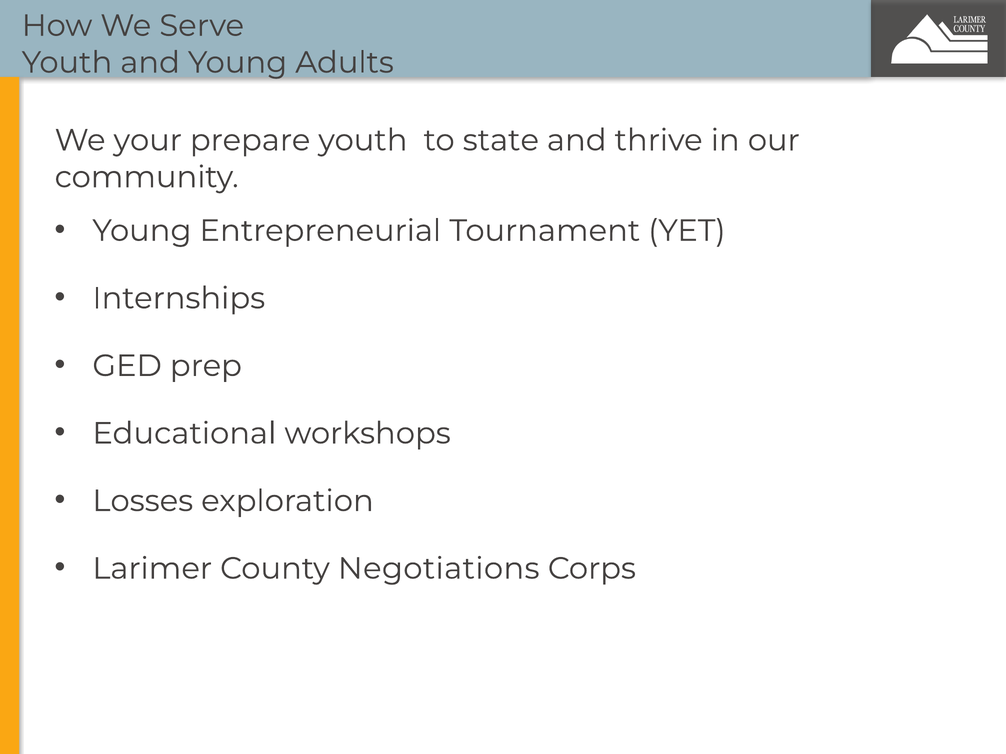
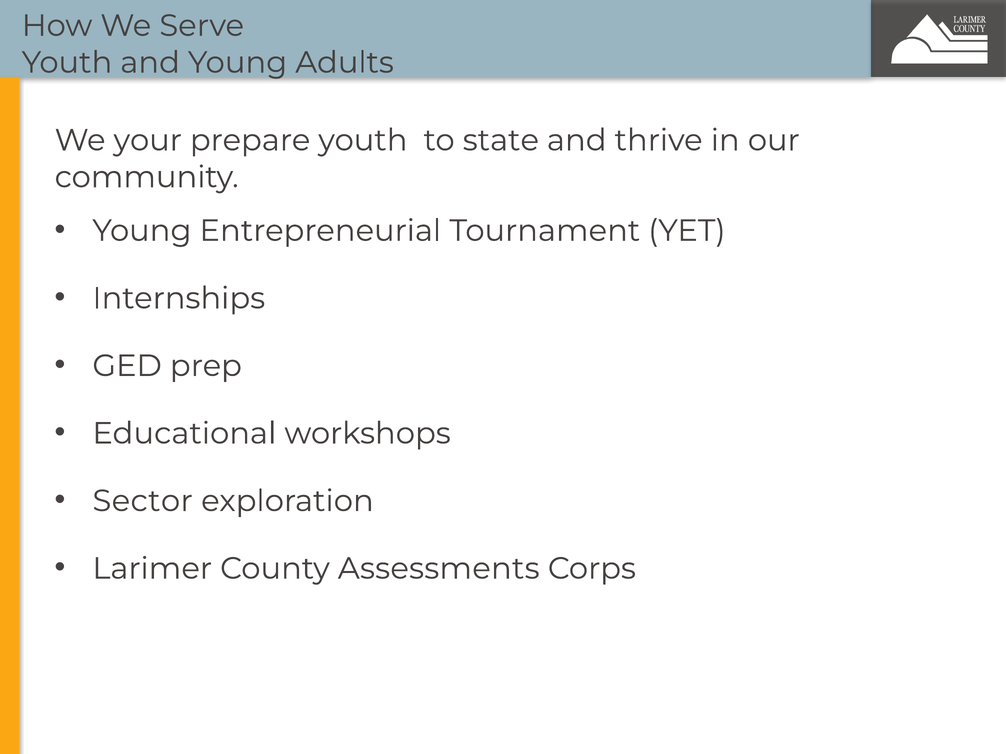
Losses: Losses -> Sector (143, 501)
Negotiations: Negotiations -> Assessments (439, 569)
